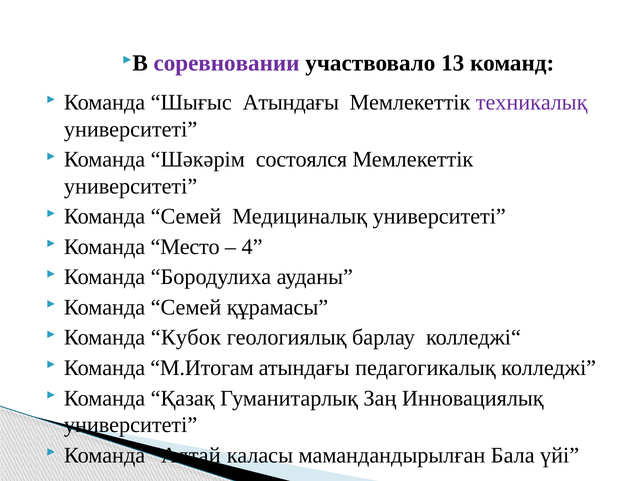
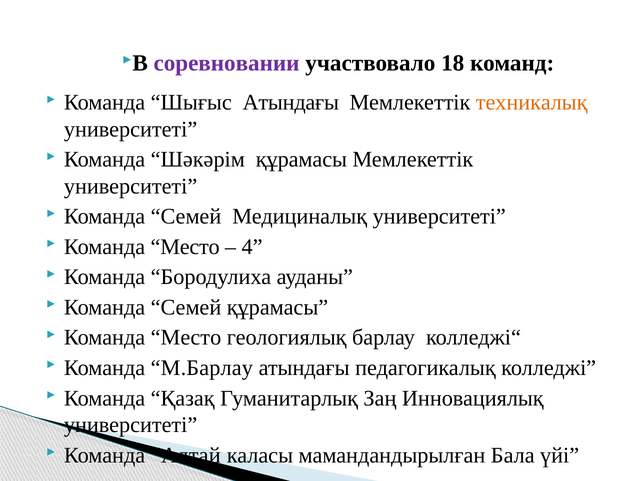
13: 13 -> 18 (453, 63)
техникалық colour: purple -> orange (532, 103)
Шәкәрім состоялся: состоялся -> құрамасы (301, 159)
Кубок: Кубок -> Место (186, 337)
М.Итогам: М.Итогам -> М.Барлау (202, 368)
